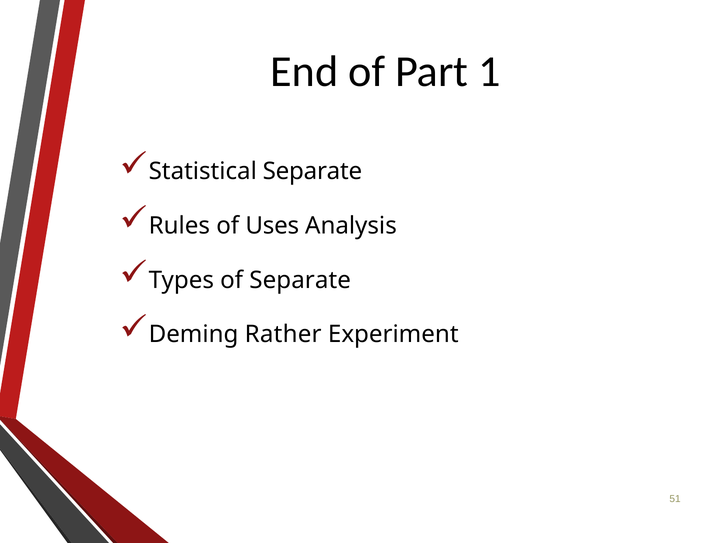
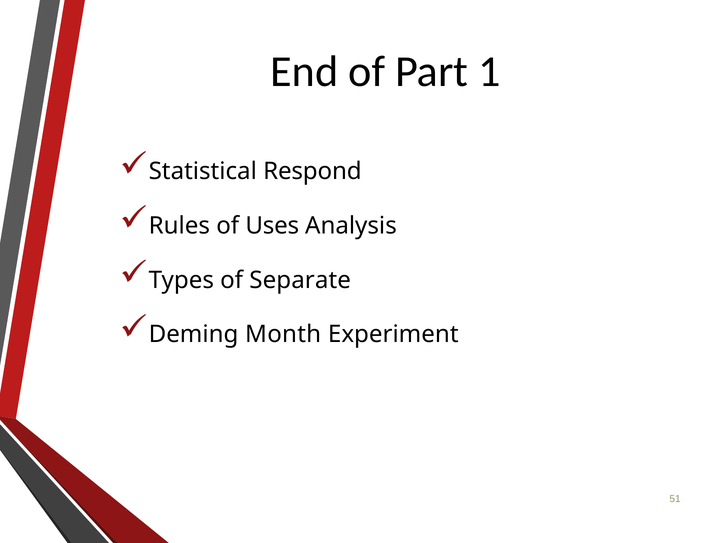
Statistical Separate: Separate -> Respond (312, 172)
Rather: Rather -> Month (283, 334)
